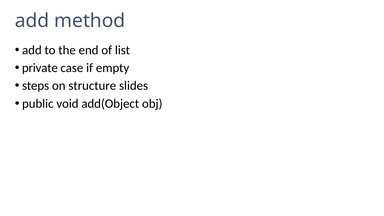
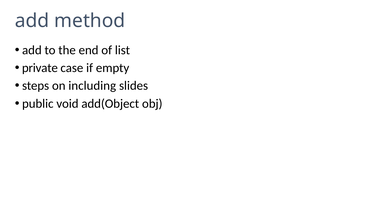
structure: structure -> including (92, 86)
